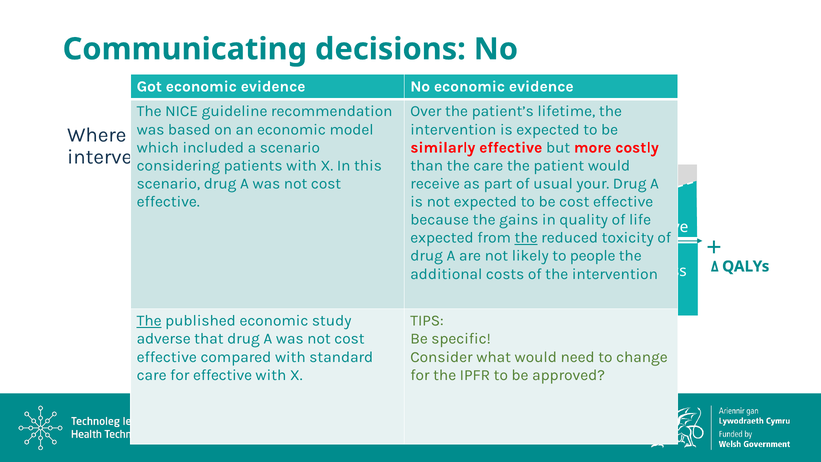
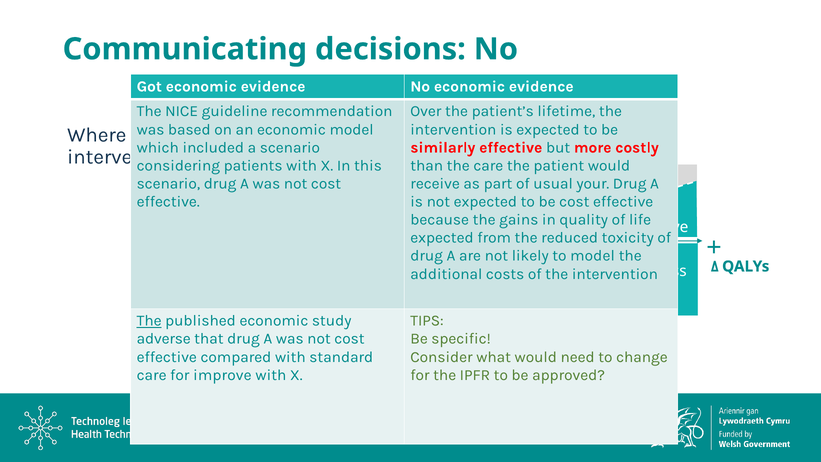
the underline: present -> none (526, 238)
to people: people -> model (593, 256)
for effective: effective -> improve (222, 375)
